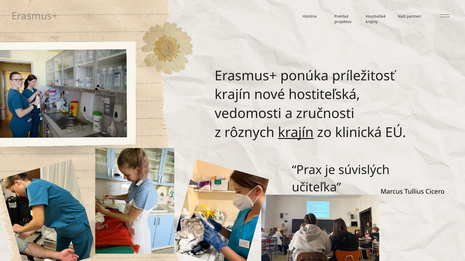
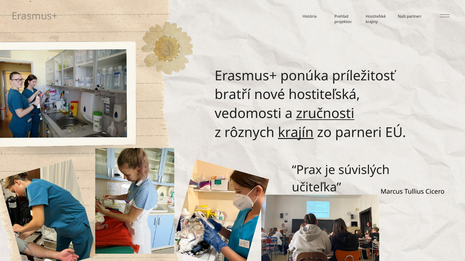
krajín: krajín -> bratří (233, 95)
zručnosti underline: none -> present (325, 114)
klinická: klinická -> parneri (358, 133)
